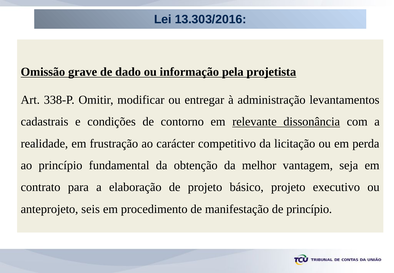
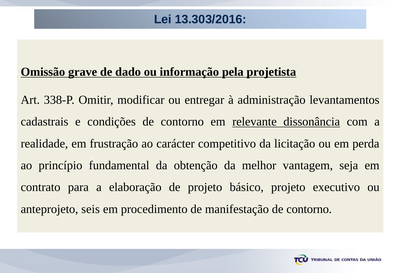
manifestação de princípio: princípio -> contorno (309, 209)
